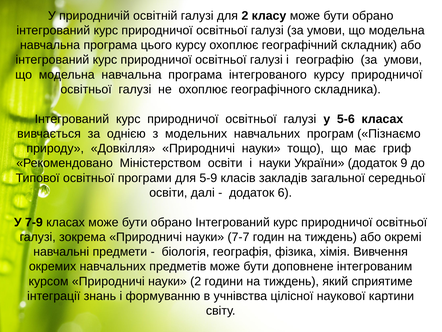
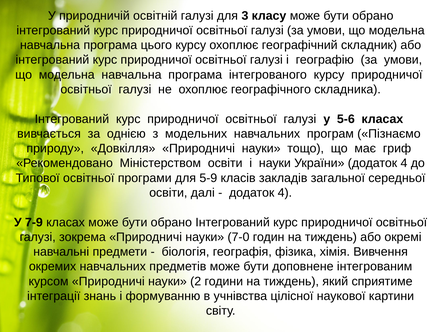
для 2: 2 -> 3 (245, 16)
України додаток 9: 9 -> 4 (404, 163)
6: 6 -> 4 (285, 192)
7-7: 7-7 -> 7-0 (238, 237)
